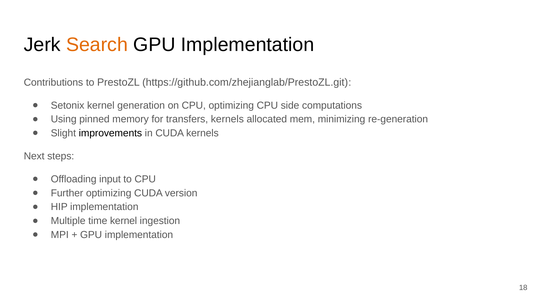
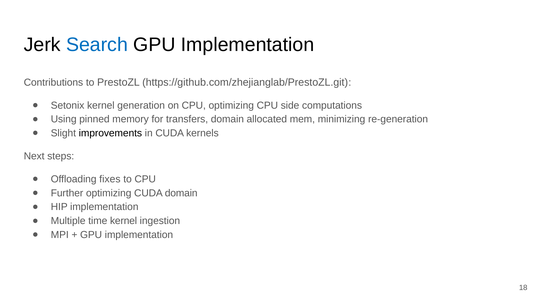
Search colour: orange -> blue (97, 45)
transfers kernels: kernels -> domain (227, 119)
input: input -> fixes (110, 179)
CUDA version: version -> domain (181, 193)
